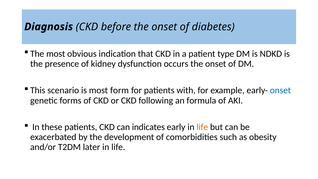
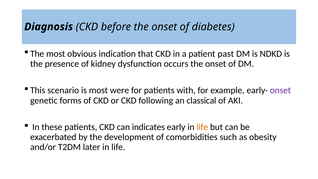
type: type -> past (226, 54)
form: form -> were (120, 90)
onset colour: blue -> purple (280, 90)
formula: formula -> classical (201, 100)
